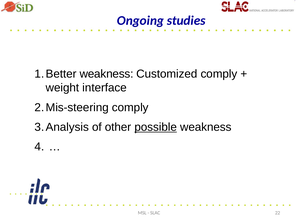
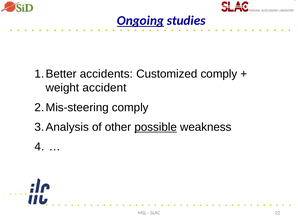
Ongoing underline: none -> present (140, 21)
weakness: weakness -> accidents (106, 74)
interface: interface -> accident (105, 88)
